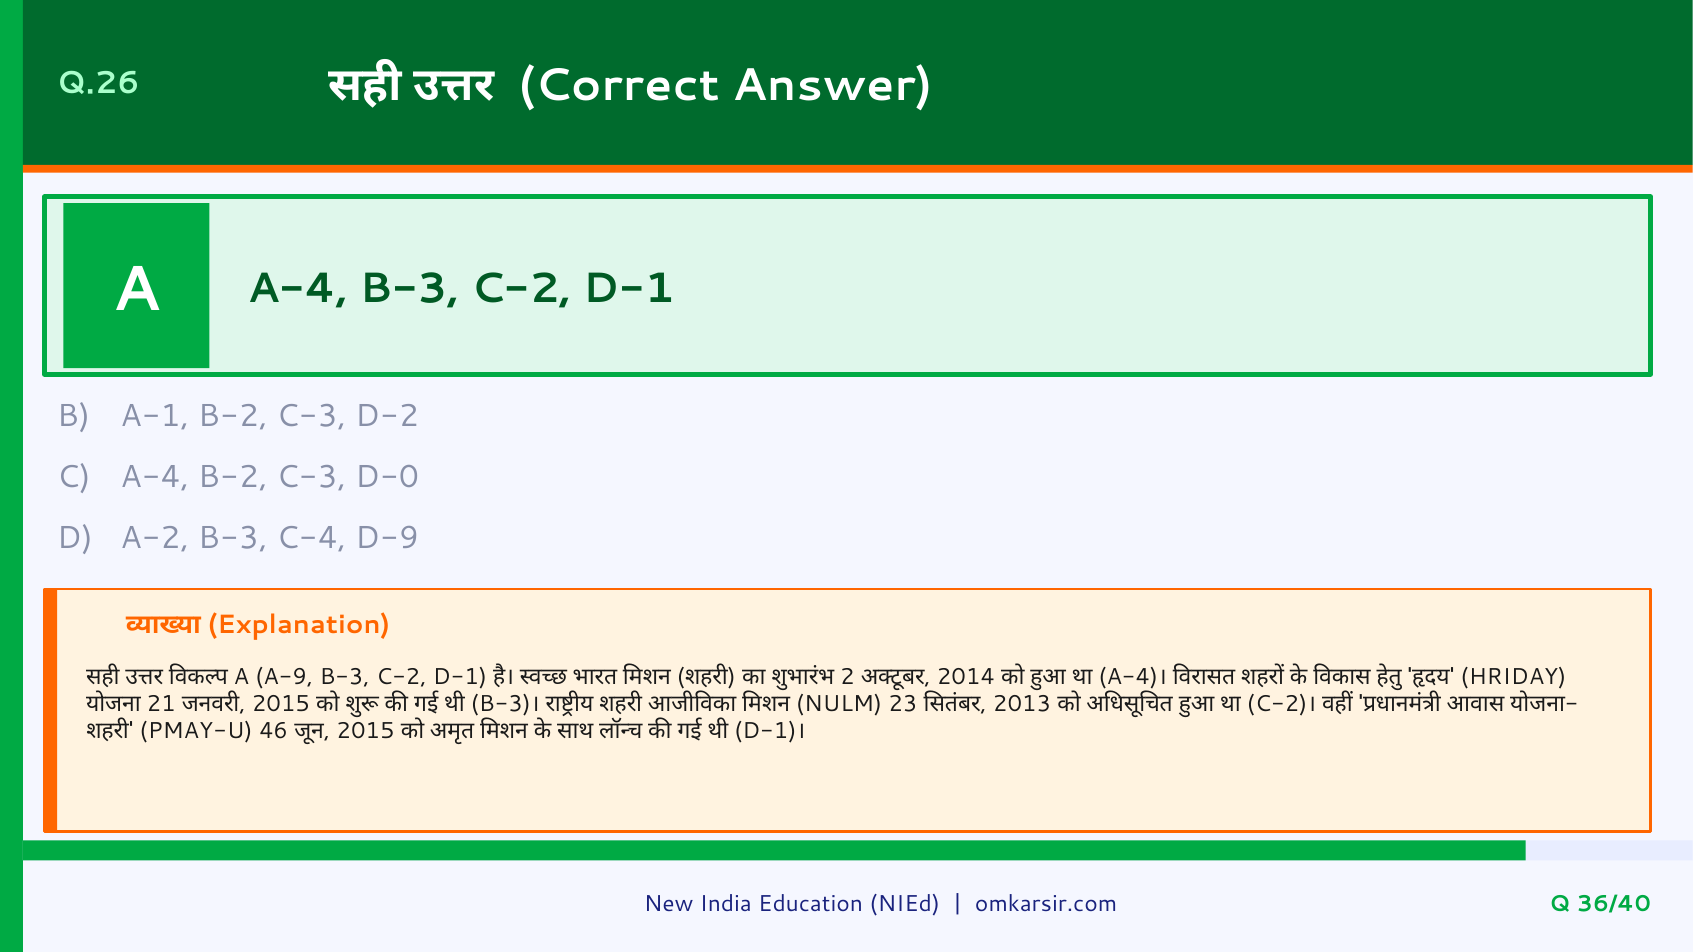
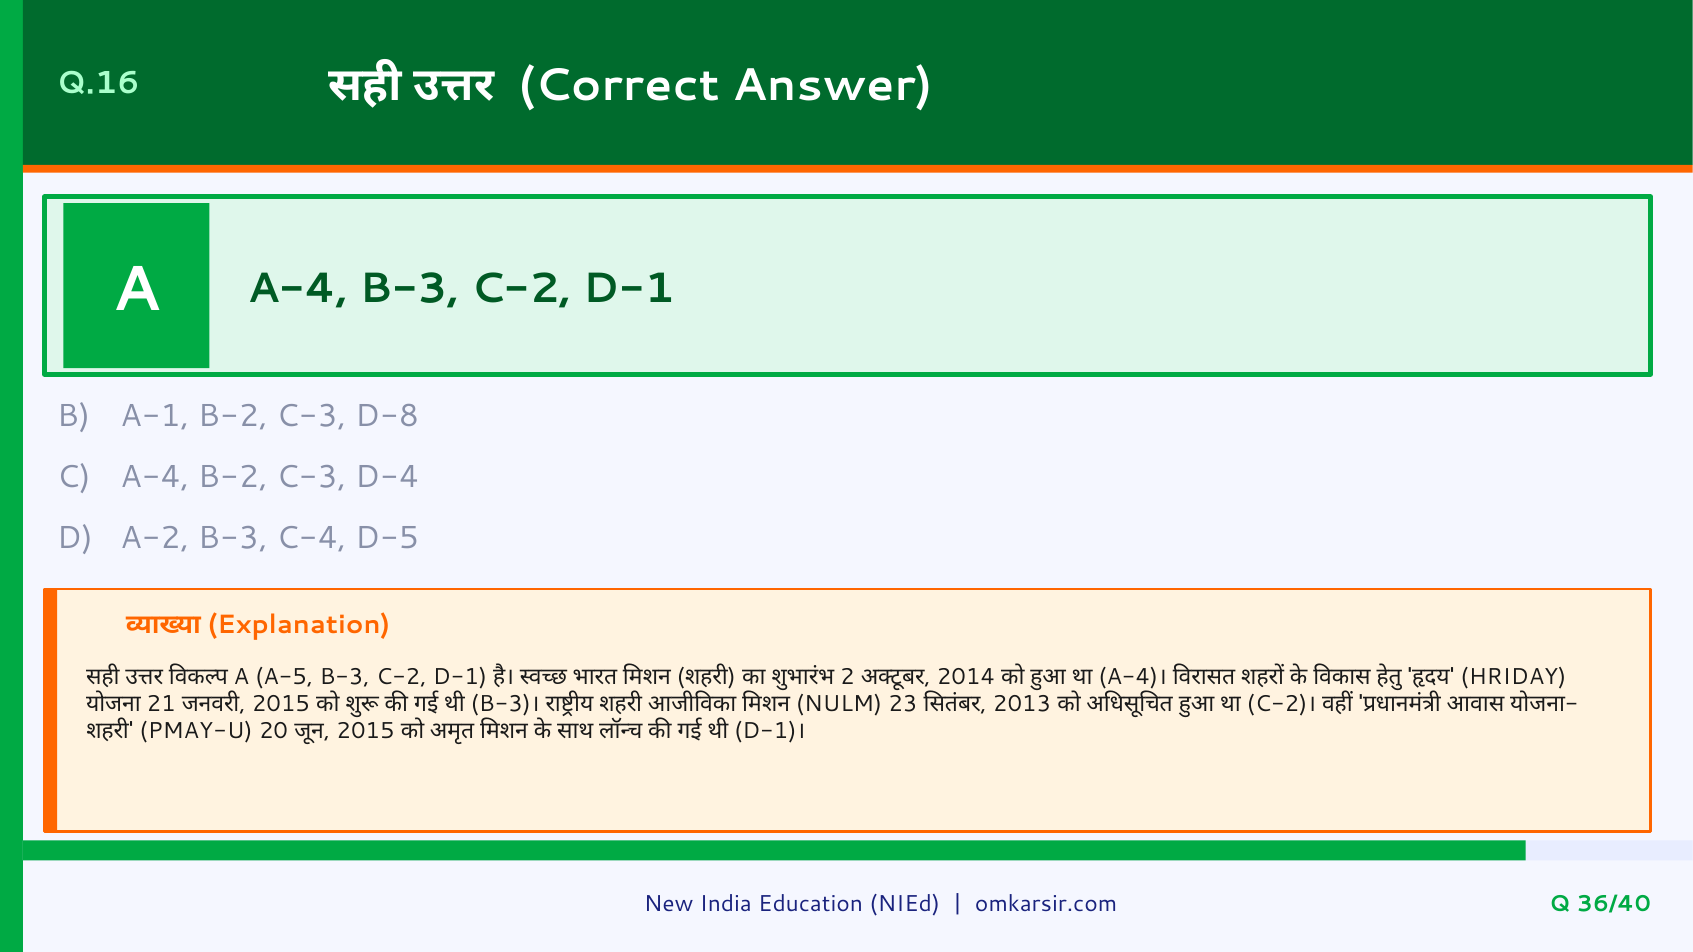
Q.26: Q.26 -> Q.16 (98, 83)
D-2: D-2 -> D-8 (387, 416)
D-0: D-0 -> D-4 (387, 477)
D-9: D-9 -> D-5 (387, 538)
A-9: A-9 -> A-5 (284, 677)
46: 46 -> 20 (274, 731)
